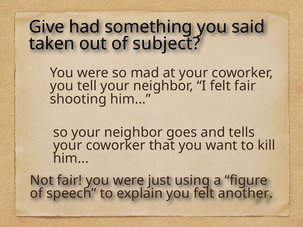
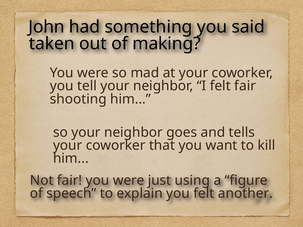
Give: Give -> John (47, 27)
subject: subject -> making (167, 44)
